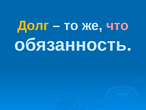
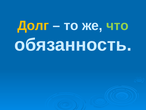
что colour: pink -> light green (117, 26)
